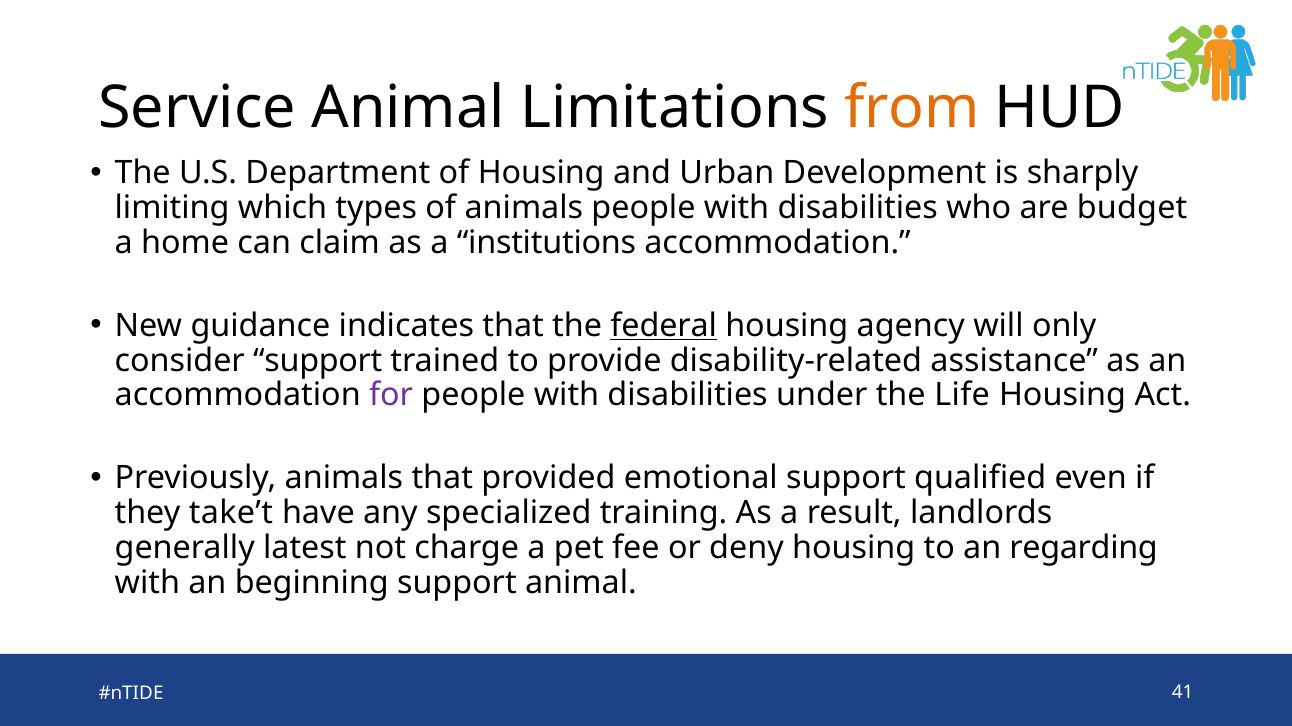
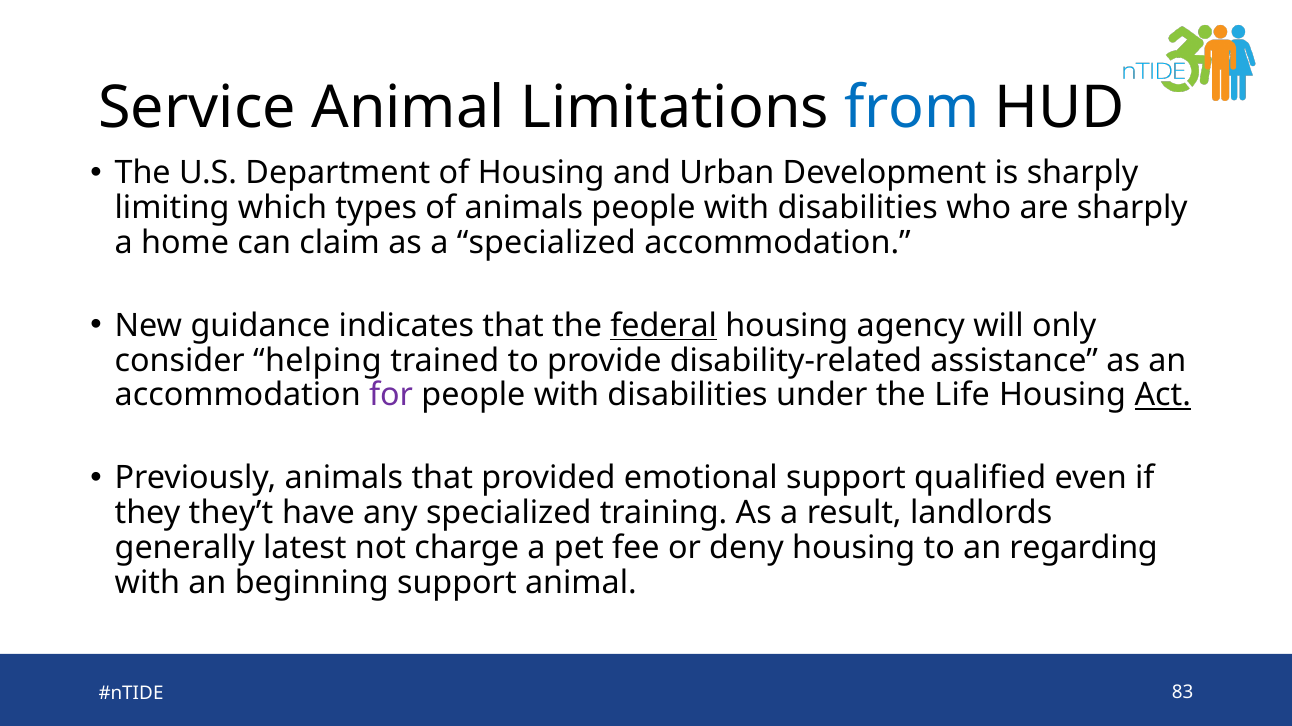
from colour: orange -> blue (912, 109)
are budget: budget -> sharply (1132, 208)
a institutions: institutions -> specialized (546, 243)
consider support: support -> helping (317, 361)
Act underline: none -> present (1163, 396)
take’t: take’t -> they’t (231, 514)
41: 41 -> 83 (1183, 693)
